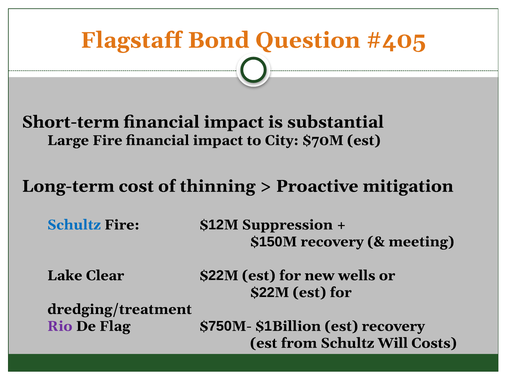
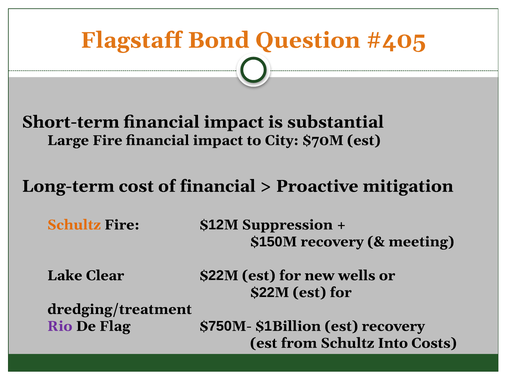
of thinning: thinning -> financial (218, 186)
Schultz colour: blue -> orange (74, 225)
Will: Will -> Into (393, 343)
